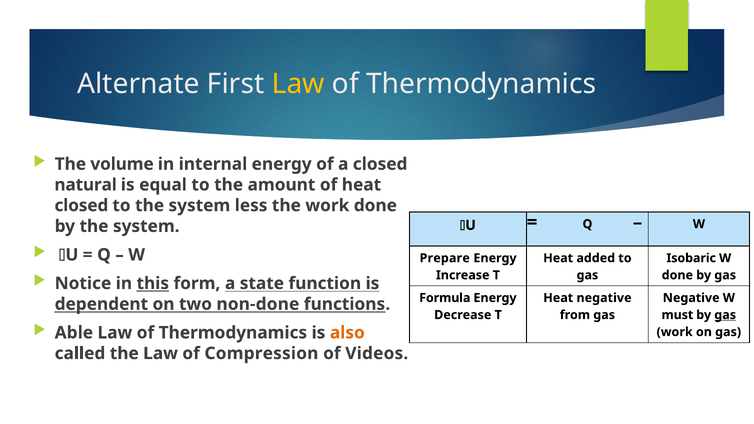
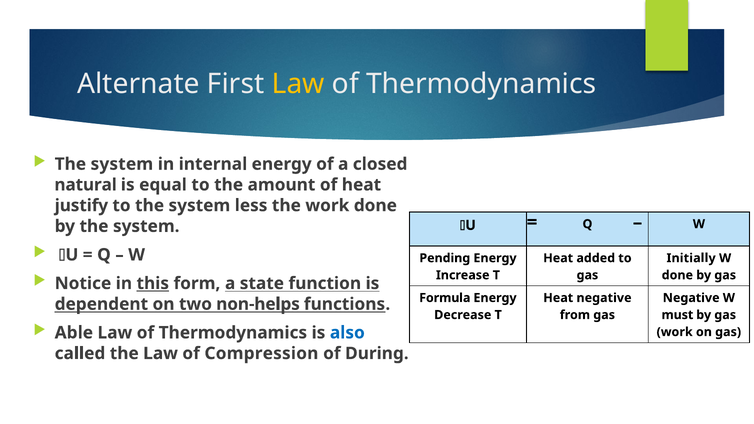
volume: volume -> system (122, 164)
closed: closed -> justify (81, 206)
Prepare: Prepare -> Pending (445, 258)
Isobaric: Isobaric -> Initially (691, 258)
non-done: non-done -> non-helps (258, 304)
gas underline: present -> none (725, 315)
also colour: orange -> blue (347, 333)
Videos: Videos -> During (377, 353)
